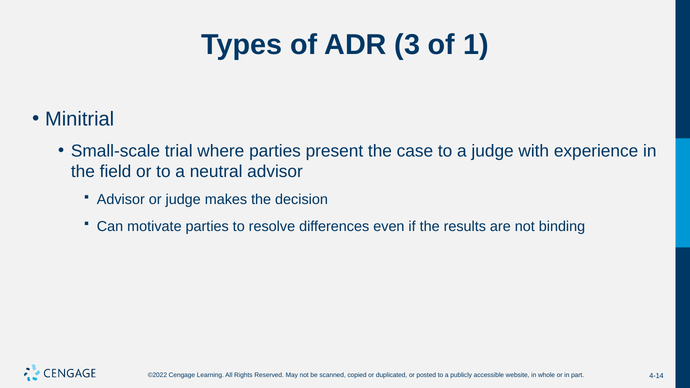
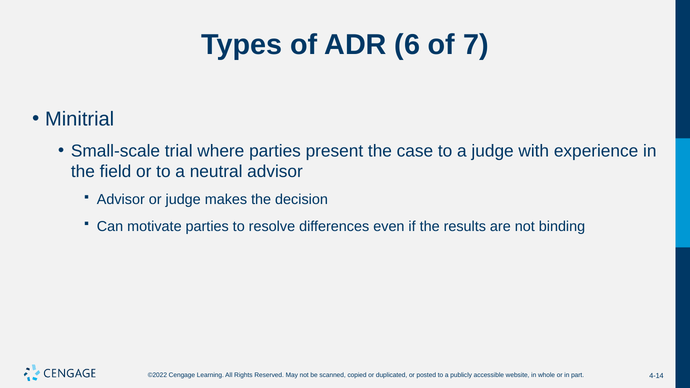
3: 3 -> 6 (407, 45)
1: 1 -> 7 (476, 45)
